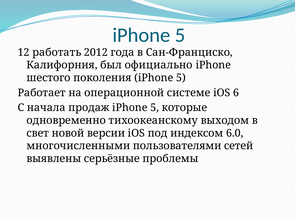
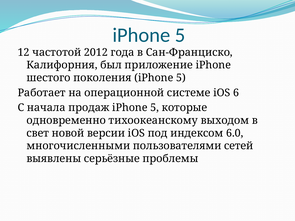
работать: работать -> частотой (57, 52)
официально: официально -> приложение (159, 65)
